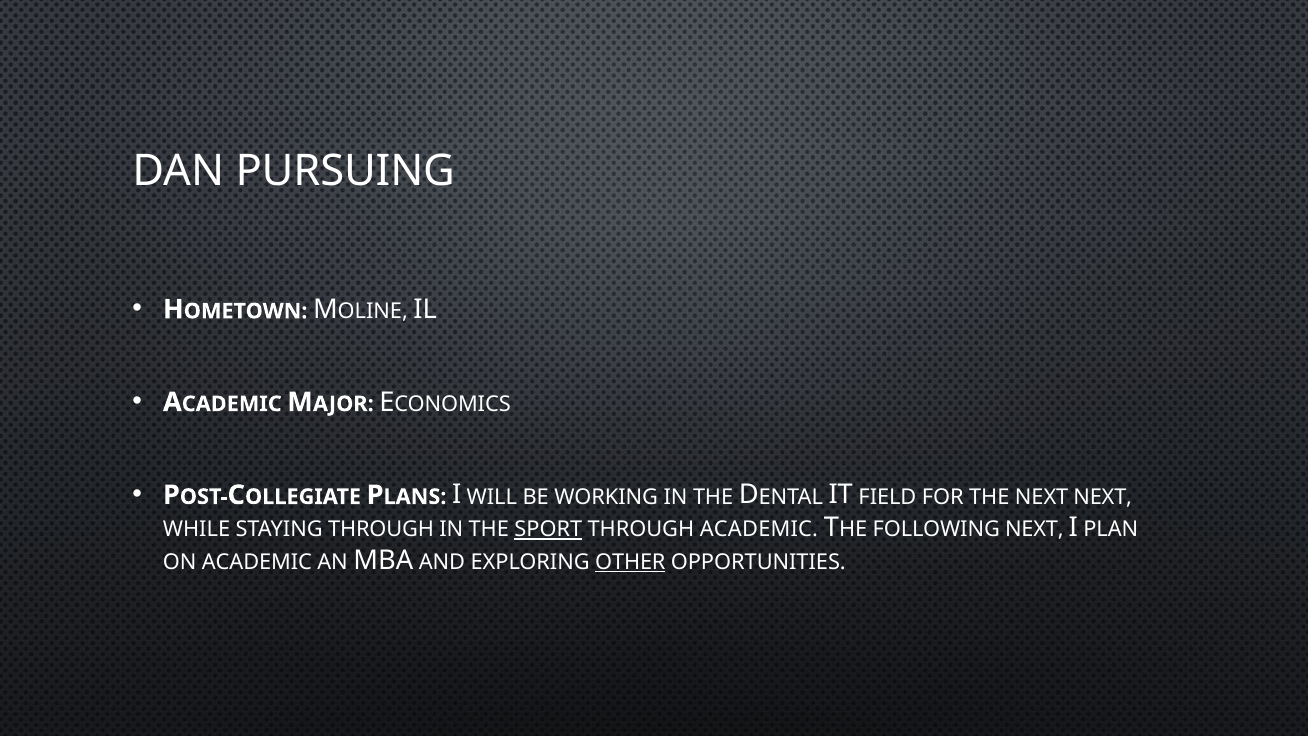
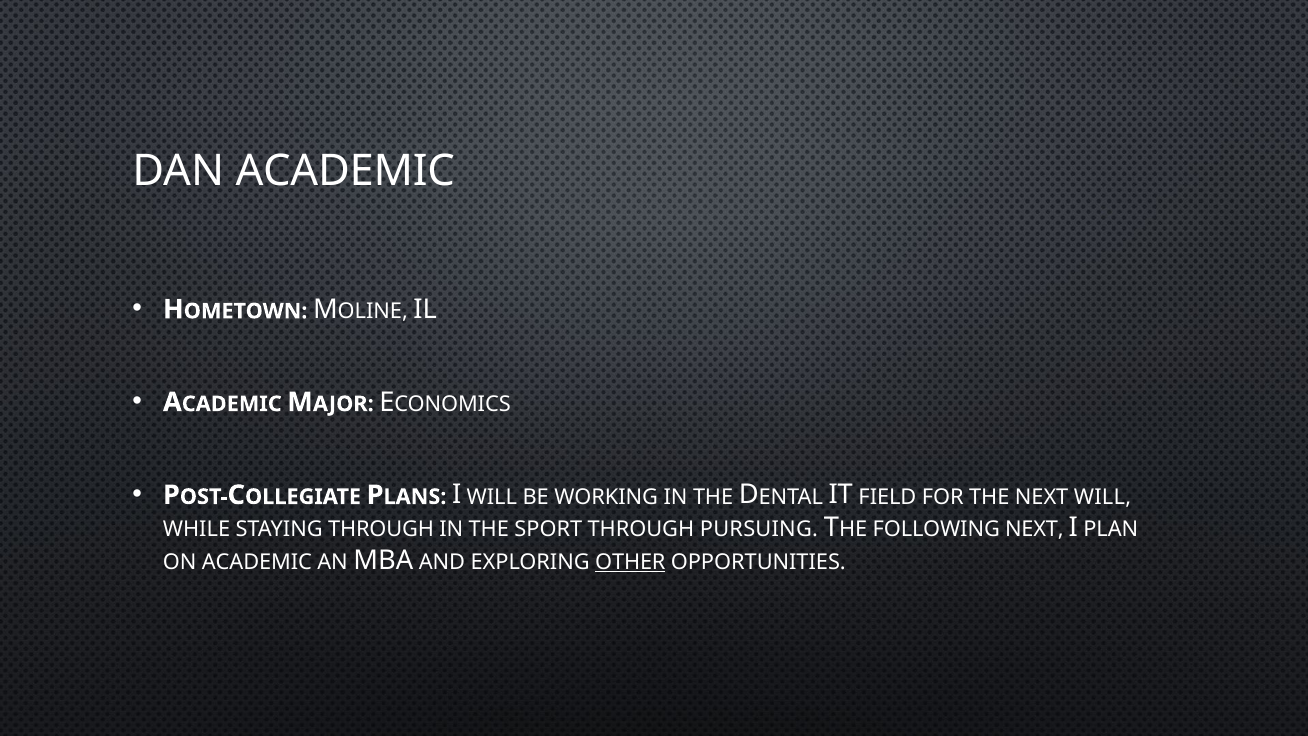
DAN PURSUING: PURSUING -> ACADEMIC (345, 171)
NEXT NEXT: NEXT -> WILL (1103, 497)
SPORT underline: present -> none (548, 529)
THROUGH ACADEMIC: ACADEMIC -> PURSUING (759, 529)
